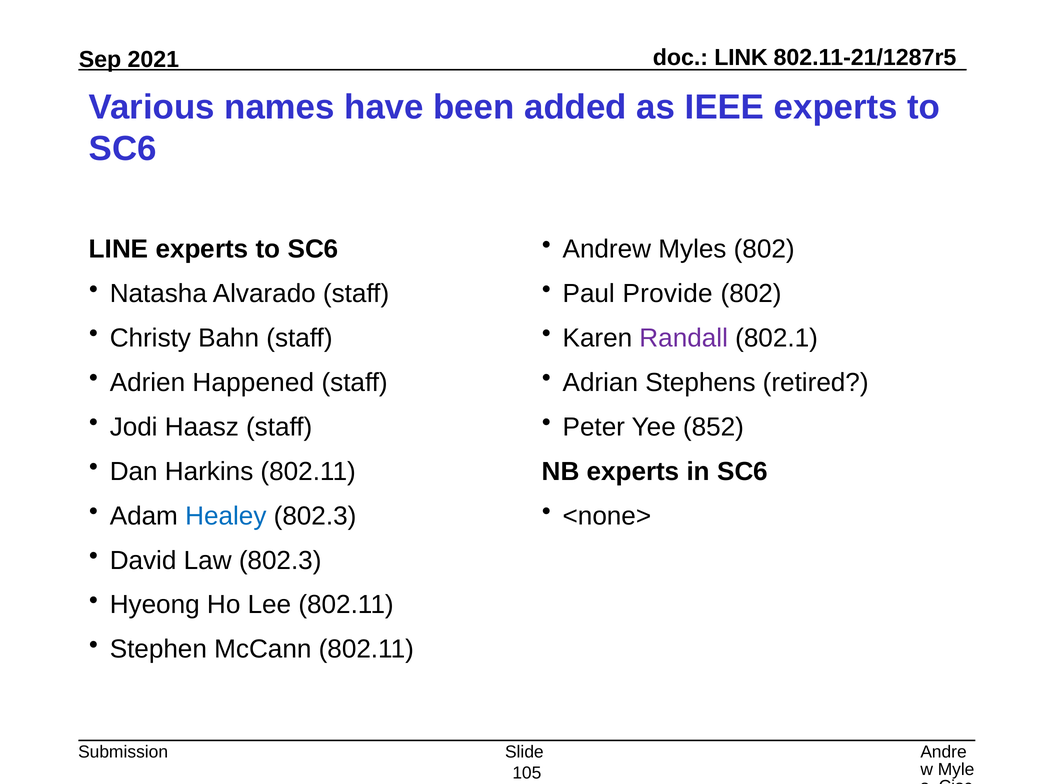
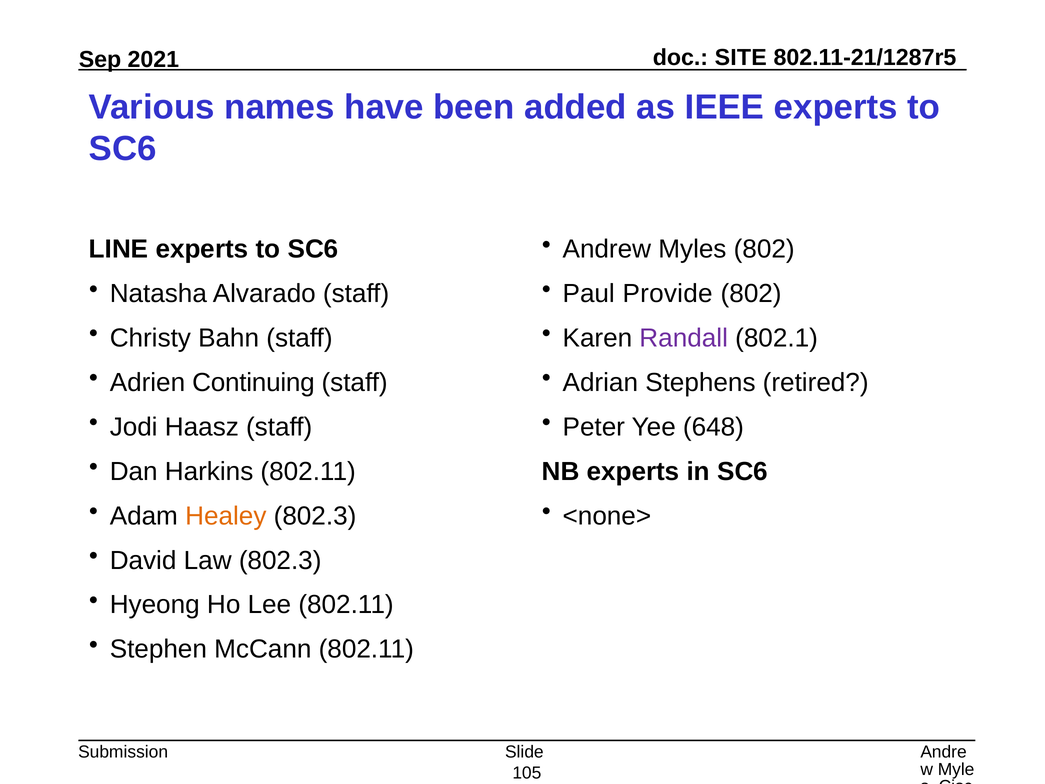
LINK: LINK -> SITE (741, 57)
Happened: Happened -> Continuing (253, 382)
852: 852 -> 648 (713, 427)
Healey colour: blue -> orange (226, 516)
